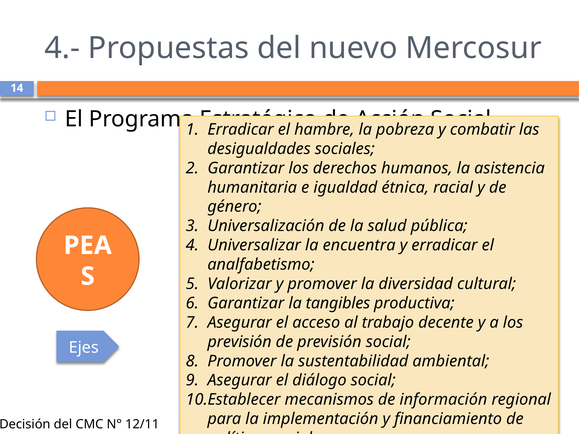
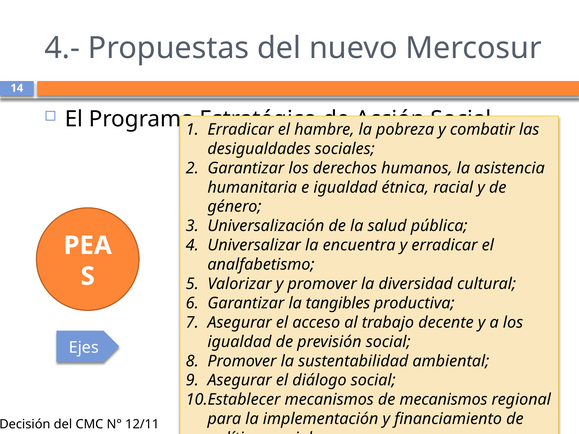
previsión: previsión -> igualdad (239, 342)
de información: información -> mecanismos (444, 400)
